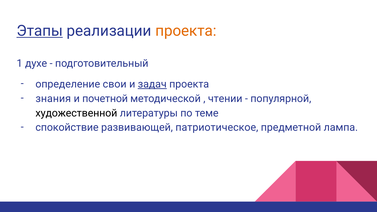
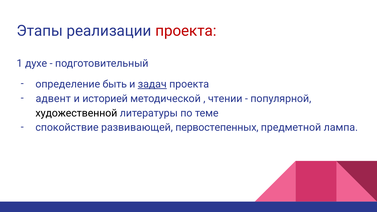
Этапы underline: present -> none (40, 31)
проекта colour: orange -> red (186, 31)
свои: свои -> быть (115, 84)
знания: знания -> адвент (53, 99)
почетной: почетной -> историей (105, 99)
патриотическое: патриотическое -> первостепенных (217, 128)
